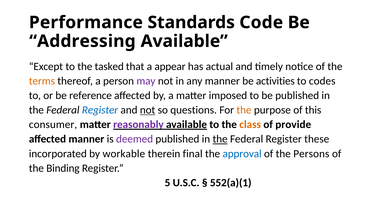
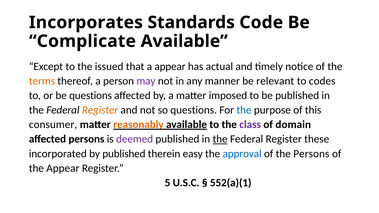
Performance: Performance -> Incorporates (86, 22)
Addressing: Addressing -> Complicate (82, 41)
tasked: tasked -> issued (109, 66)
activities: activities -> relevant (275, 81)
be reference: reference -> questions (91, 96)
Register colour: blue -> orange (100, 110)
not underline: present -> none (148, 110)
the colour: orange -> blue (244, 110)
reasonably colour: purple -> orange (138, 125)
class colour: orange -> purple (250, 125)
provide: provide -> domain (293, 125)
affected manner: manner -> persons (86, 139)
by workable: workable -> published (124, 154)
final: final -> easy (193, 154)
the Binding: Binding -> Appear (63, 168)
